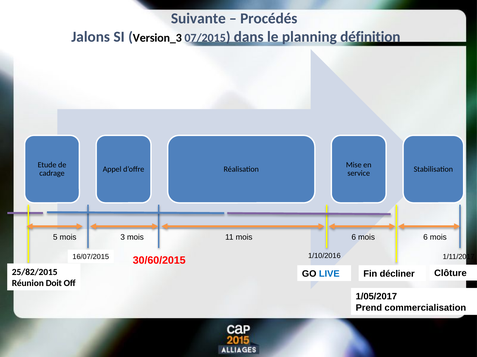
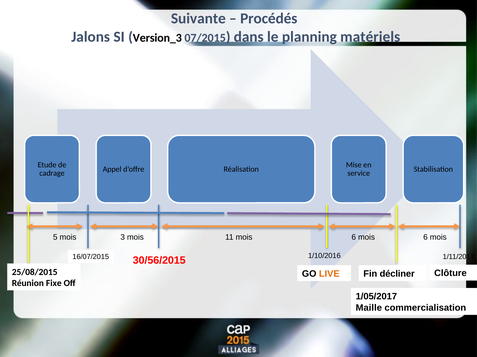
définition: définition -> matériels (370, 37)
30/60/2015: 30/60/2015 -> 30/56/2015 (159, 261)
25/82/2015: 25/82/2015 -> 25/08/2015 (35, 273)
LIVE colour: blue -> orange (329, 274)
Doit: Doit -> Fixe (54, 284)
Prend: Prend -> Maille (369, 308)
